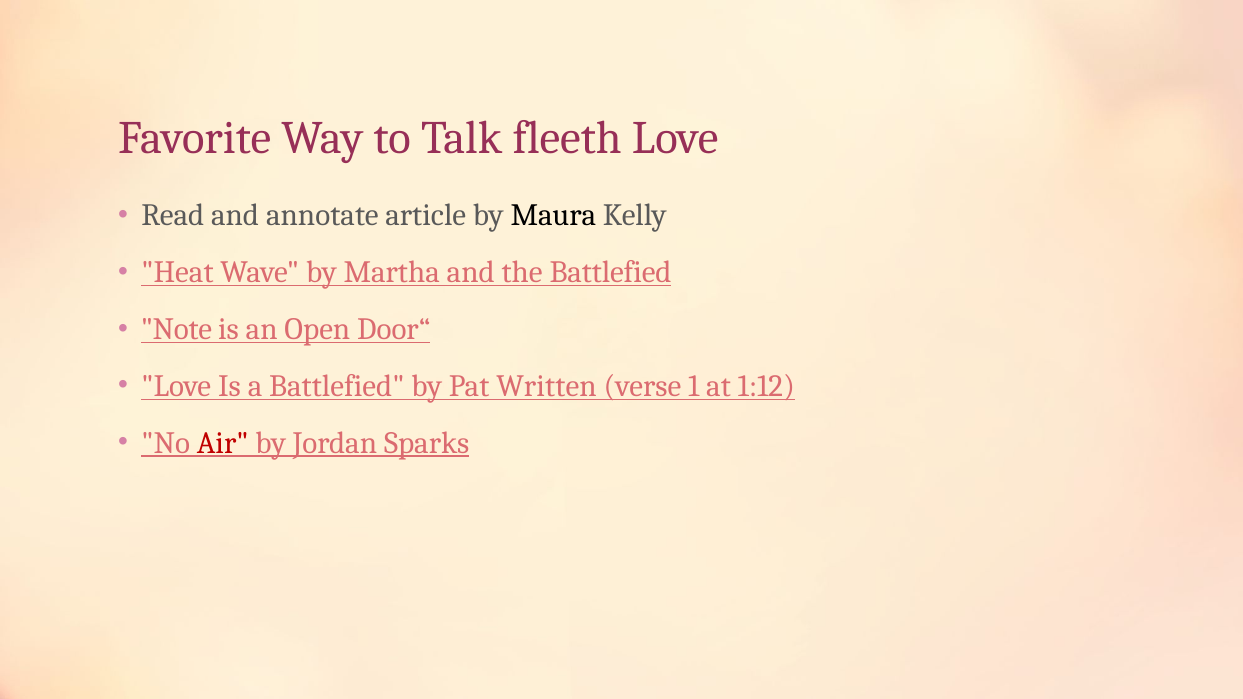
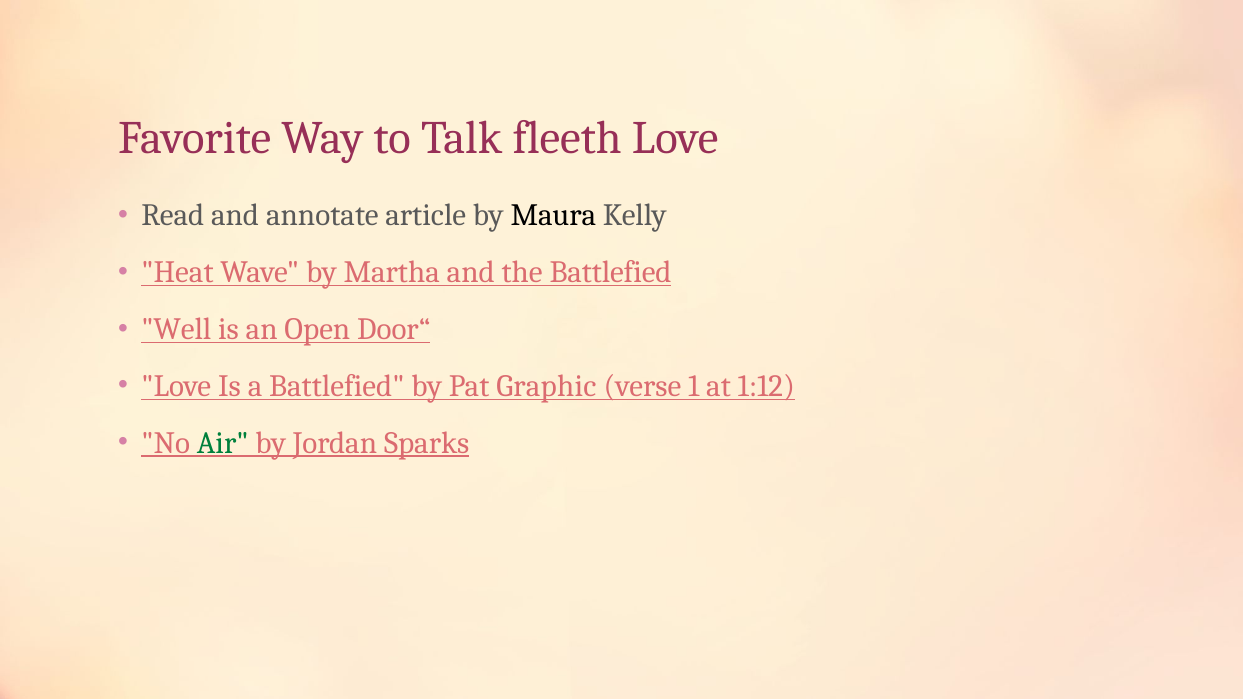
Note: Note -> Well (176, 329)
Written: Written -> Graphic (546, 386)
Air colour: red -> green (223, 443)
